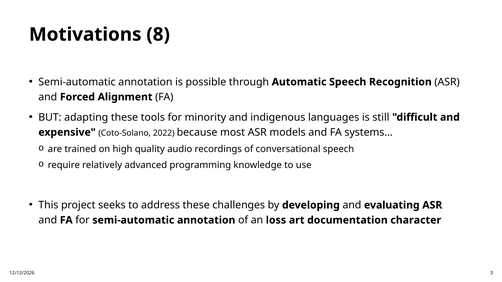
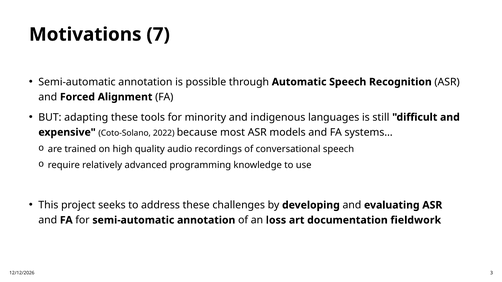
8: 8 -> 7 (158, 35)
character: character -> fieldwork (416, 220)
